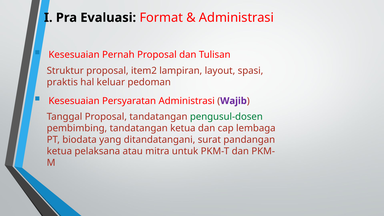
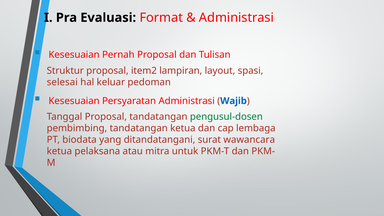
praktis: praktis -> selesai (62, 82)
Wajib colour: purple -> blue (233, 101)
pandangan: pandangan -> wawancara (249, 140)
